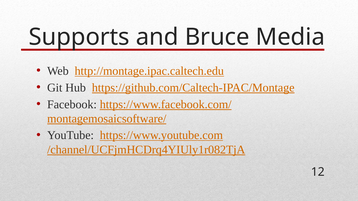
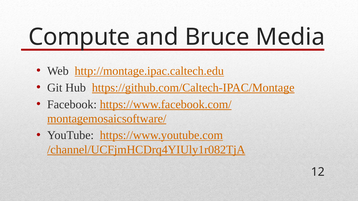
Supports: Supports -> Compute (79, 37)
